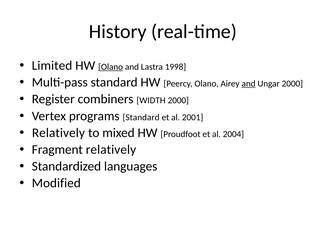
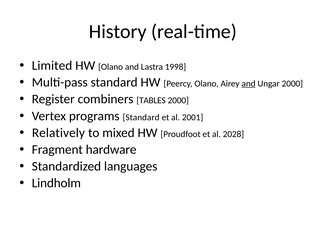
Olano underline: present -> none (111, 67)
WIDTH: WIDTH -> TABLES (151, 101)
2004: 2004 -> 2028 (233, 134)
Fragment relatively: relatively -> hardware (111, 150)
Modified: Modified -> Lindholm (56, 183)
